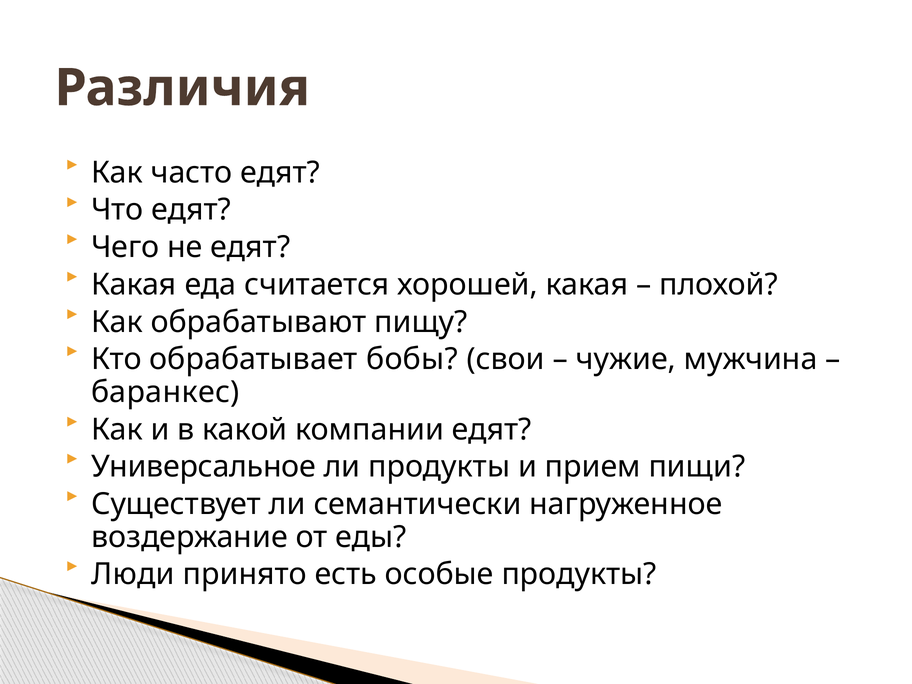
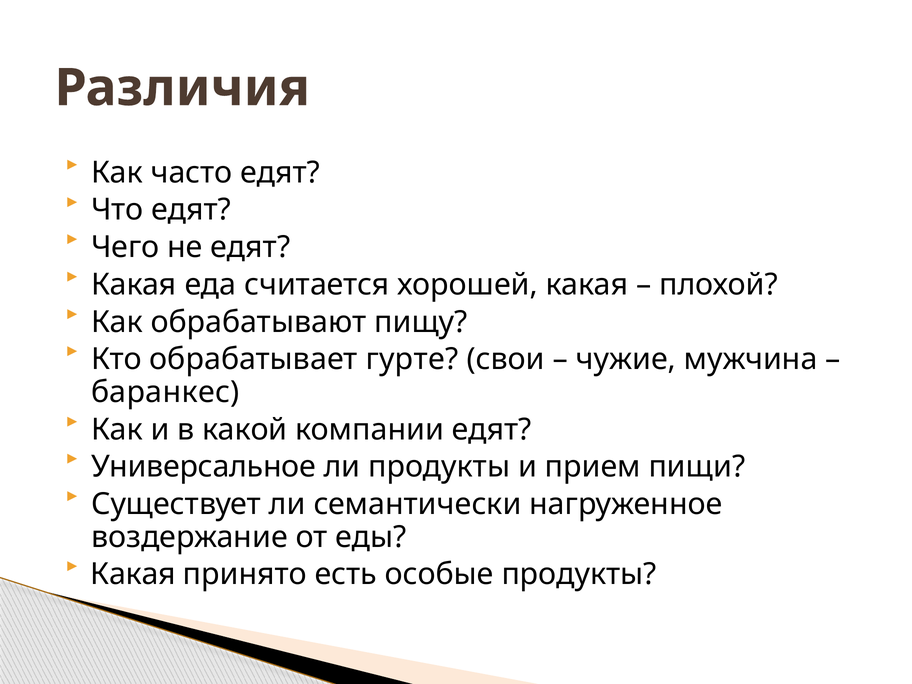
бобы: бобы -> гурте (412, 359)
Люди: Люди -> Какая (133, 574)
